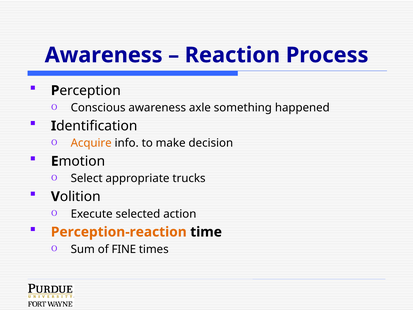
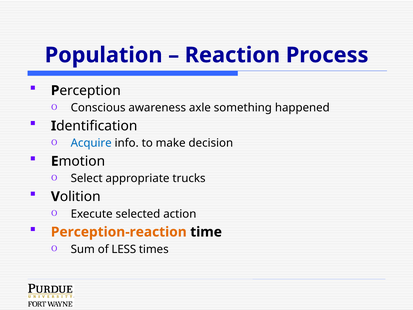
Awareness: Awareness -> Population (104, 55)
Acquire colour: orange -> blue (91, 143)
FINE: FINE -> LESS (124, 249)
